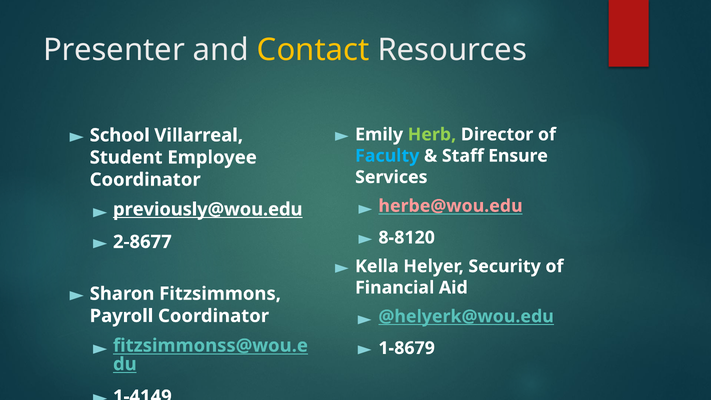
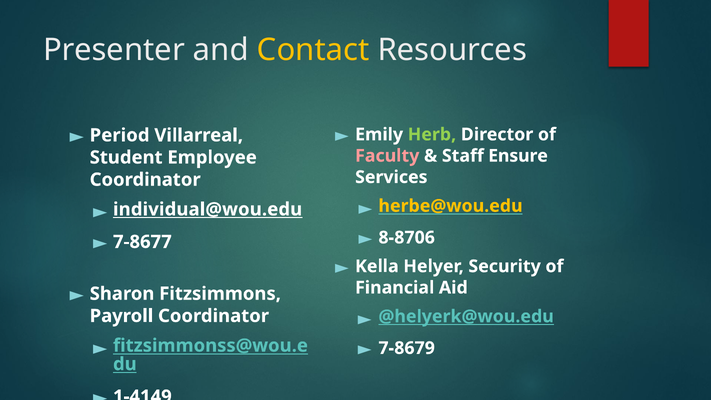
School: School -> Period (120, 135)
Faculty colour: light blue -> pink (387, 156)
herbe@wou.edu colour: pink -> yellow (451, 206)
previously@wou.edu: previously@wou.edu -> individual@wou.edu (208, 209)
8-8120: 8-8120 -> 8-8706 (407, 238)
2-8677: 2-8677 -> 7-8677 (142, 242)
1-8679: 1-8679 -> 7-8679 (407, 348)
